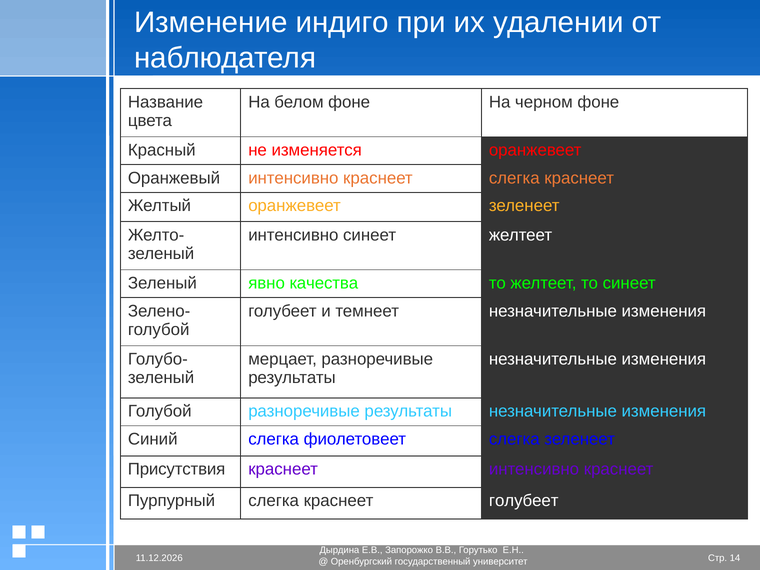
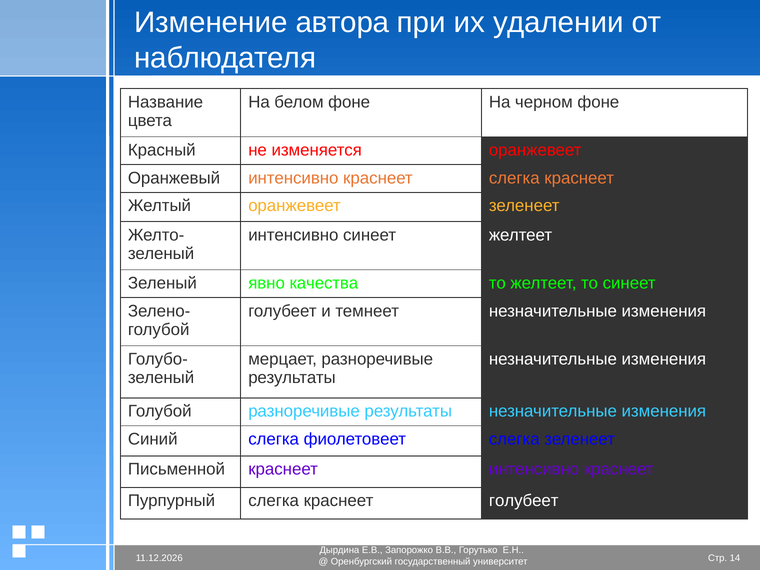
индиго: индиго -> автора (342, 22)
Присутствия: Присутствия -> Письменной (176, 469)
